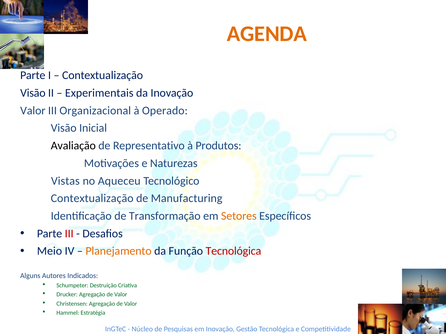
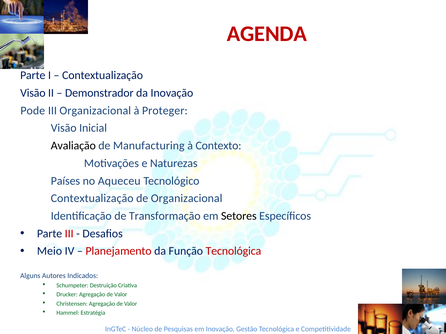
AGENDA colour: orange -> red (267, 34)
Experimentais: Experimentais -> Demonstrador (99, 93)
Valor: Valor -> Pode (33, 111)
Operado: Operado -> Proteger (165, 111)
Representativo: Representativo -> Manufacturing (149, 146)
Produtos: Produtos -> Contexto (218, 146)
Vistas: Vistas -> Países (65, 181)
de Manufacturing: Manufacturing -> Organizacional (187, 199)
Setores colour: orange -> black (239, 216)
Planejamento colour: orange -> red (119, 251)
